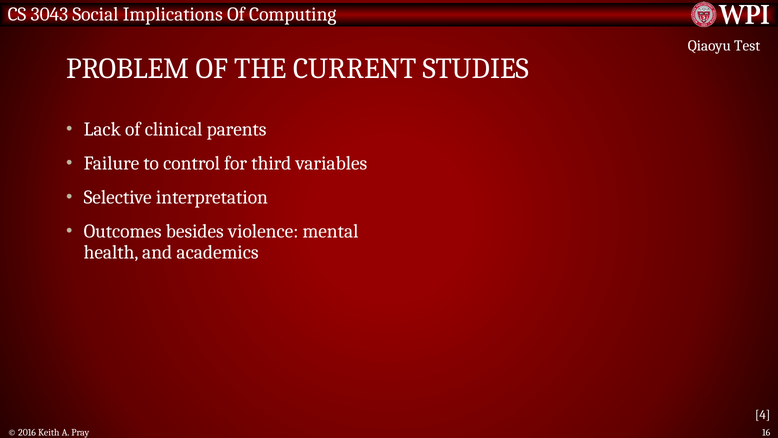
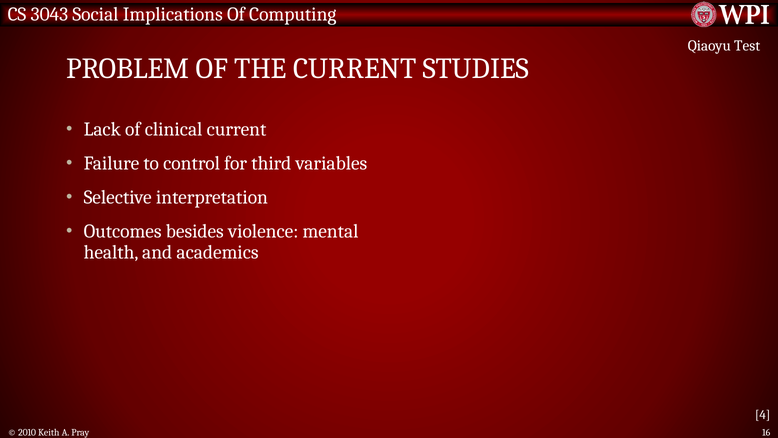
clinical parents: parents -> current (237, 129)
2016: 2016 -> 2010 (27, 432)
